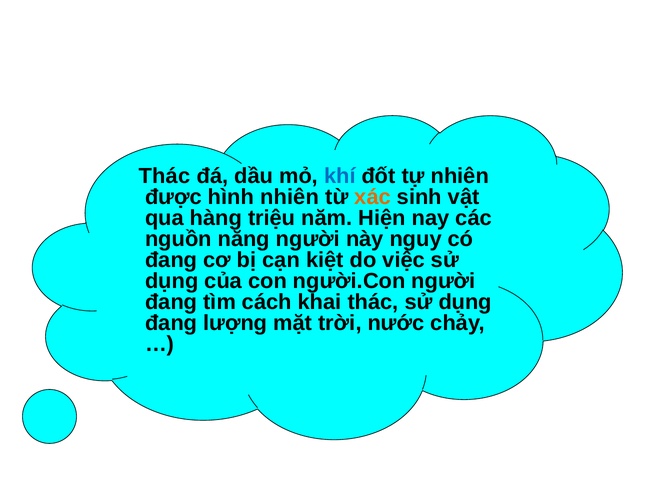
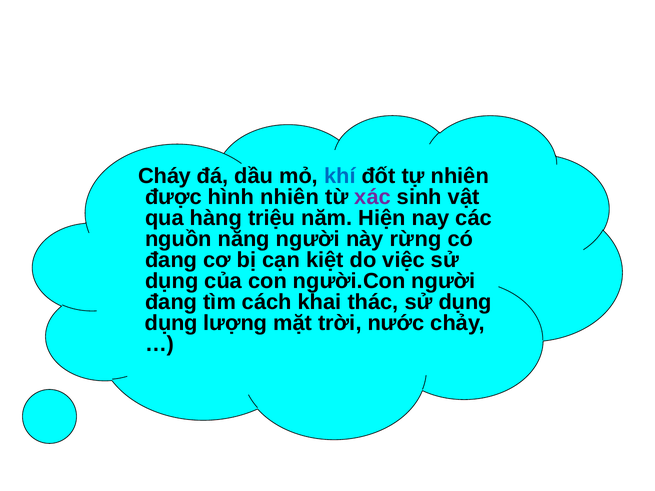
Thác: Thác -> Cháy (165, 176)
xác colour: orange -> purple (373, 197)
nguy: nguy -> rừng (416, 239)
đang: đang -> dụng (171, 323)
